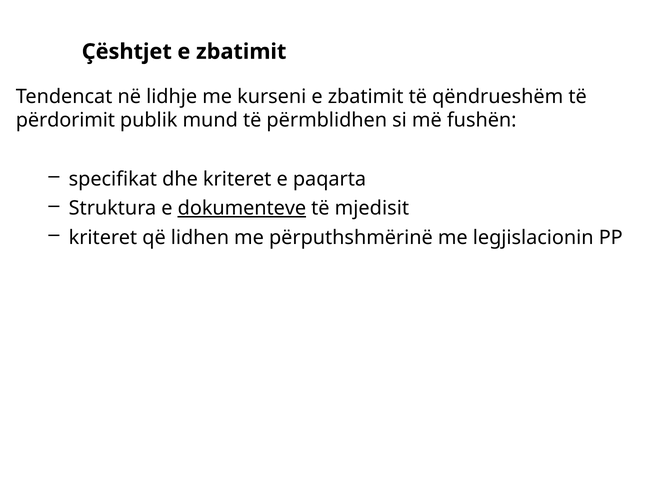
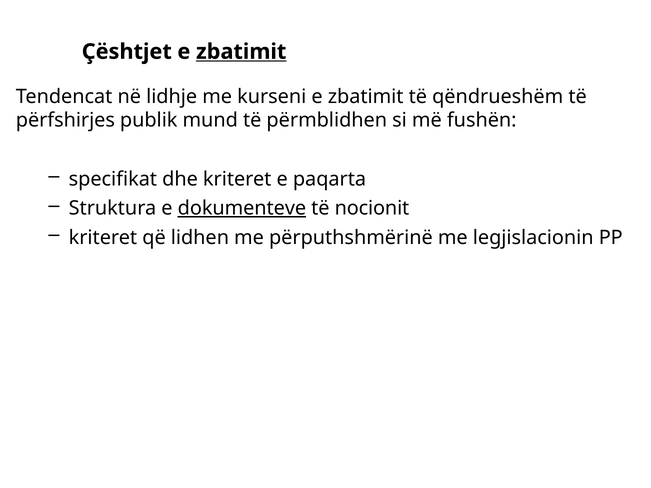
zbatimit underline: none -> present (241, 52)
përdorimit: përdorimit -> përfshirjes (65, 120)
mjedisit: mjedisit -> nocionit (372, 208)
